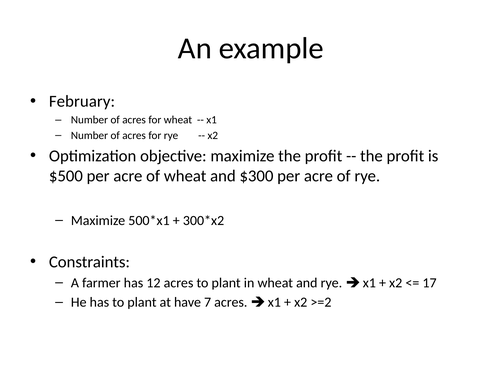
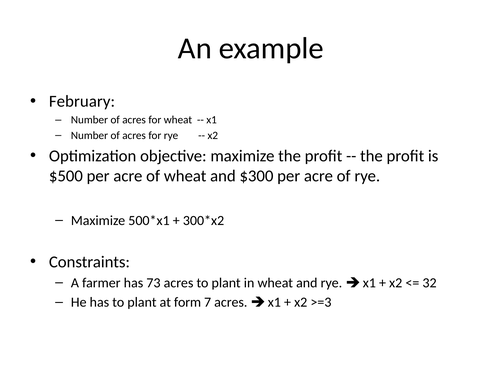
12: 12 -> 73 (153, 283)
17: 17 -> 32 (430, 283)
have: have -> form (188, 303)
>=2: >=2 -> >=3 (321, 303)
